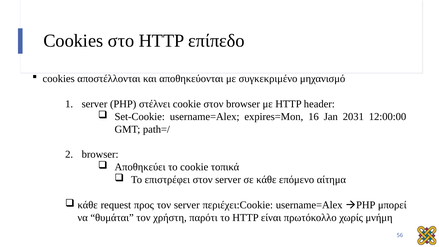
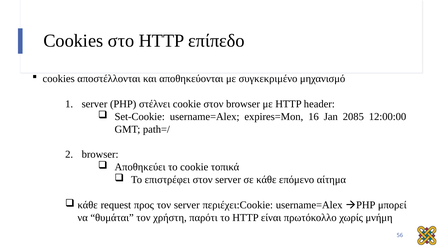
2031: 2031 -> 2085 (353, 117)
